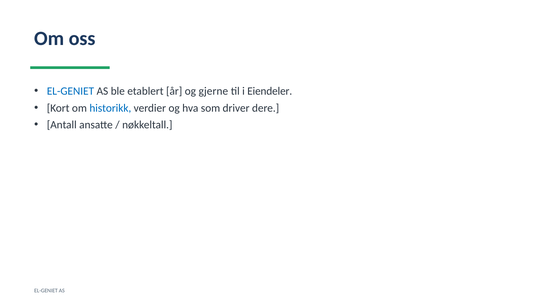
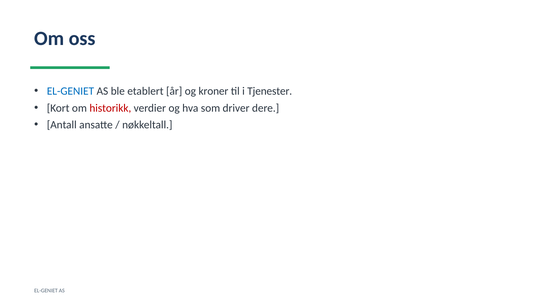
gjerne: gjerne -> kroner (213, 91)
Eiendeler: Eiendeler -> Tjenester (270, 91)
historikk colour: blue -> red (110, 108)
